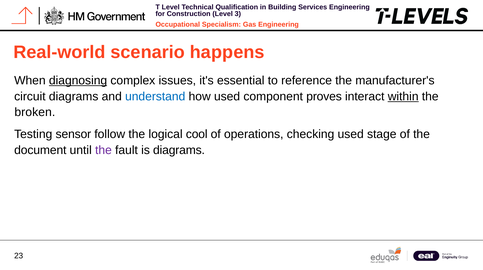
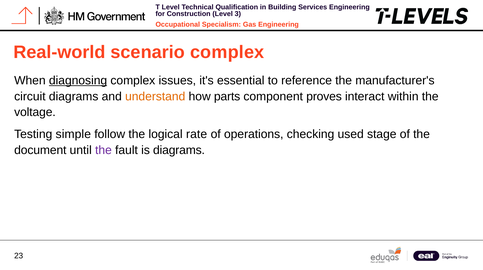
scenario happens: happens -> complex (227, 52)
understand colour: blue -> orange (155, 96)
how used: used -> parts (227, 96)
within underline: present -> none (403, 96)
broken: broken -> voltage (35, 112)
sensor: sensor -> simple (73, 134)
cool: cool -> rate (197, 134)
